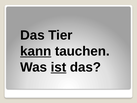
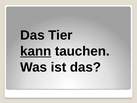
ist underline: present -> none (59, 67)
